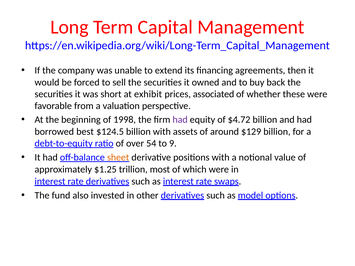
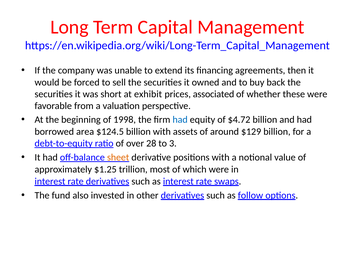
had colour: purple -> blue (180, 120)
best: best -> area (85, 132)
54: 54 -> 28 (151, 144)
9: 9 -> 3 (173, 144)
model: model -> follow (250, 196)
